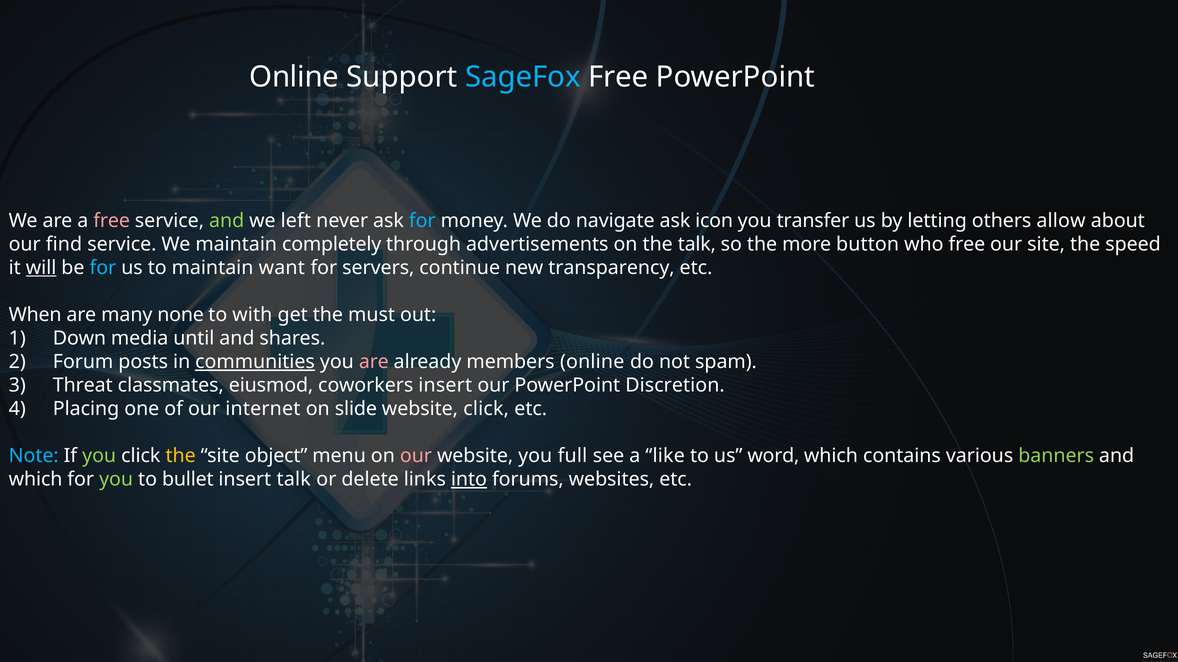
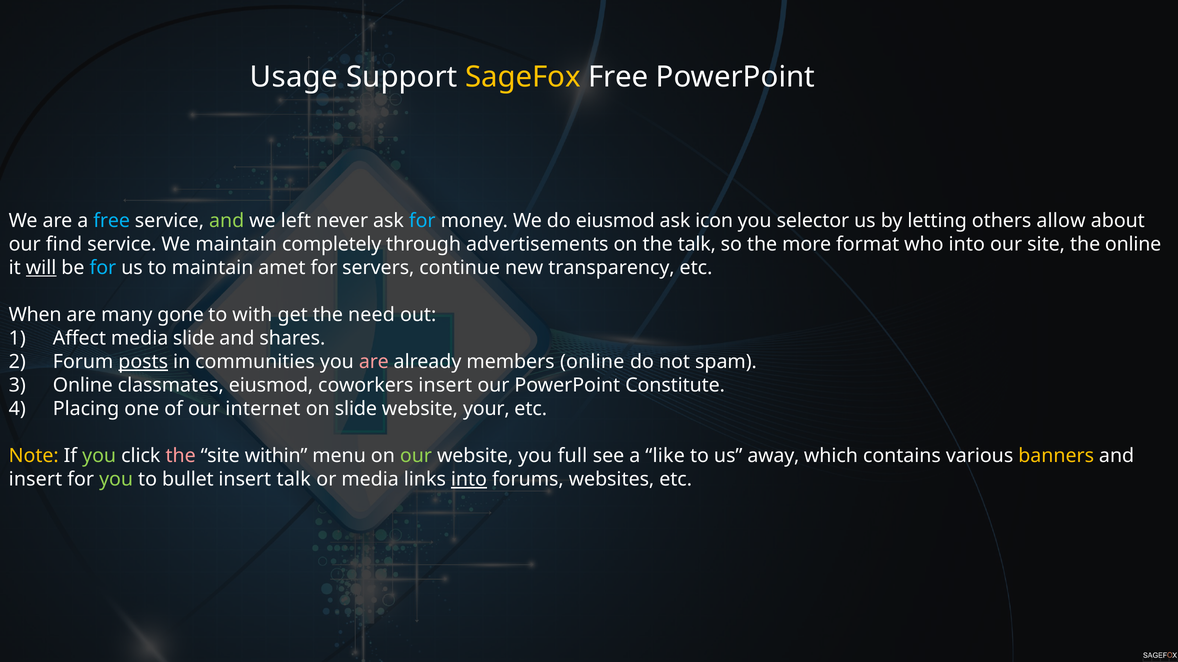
Online: Online -> Usage (294, 77)
SageFox colour: light blue -> yellow (523, 77)
free colour: pink -> light blue (112, 221)
do navigate: navigate -> eiusmod (615, 221)
transfer: transfer -> selector (813, 221)
button: button -> format (868, 244)
who free: free -> into (967, 244)
the speed: speed -> online (1133, 244)
want: want -> amet (282, 268)
none: none -> gone (181, 315)
must: must -> need (371, 315)
Down: Down -> Affect (79, 339)
media until: until -> slide (194, 339)
posts underline: none -> present (143, 362)
communities underline: present -> none (255, 362)
Threat: Threat -> Online (83, 386)
Discretion: Discretion -> Constitute (675, 386)
website click: click -> your (486, 409)
Note colour: light blue -> yellow (34, 456)
the colour: yellow -> pink (181, 456)
object: object -> within (276, 456)
our colour: pink -> light green (416, 456)
word: word -> away (773, 456)
banners colour: light green -> yellow (1056, 456)
which: which -> insert (35, 480)
or delete: delete -> media (370, 480)
